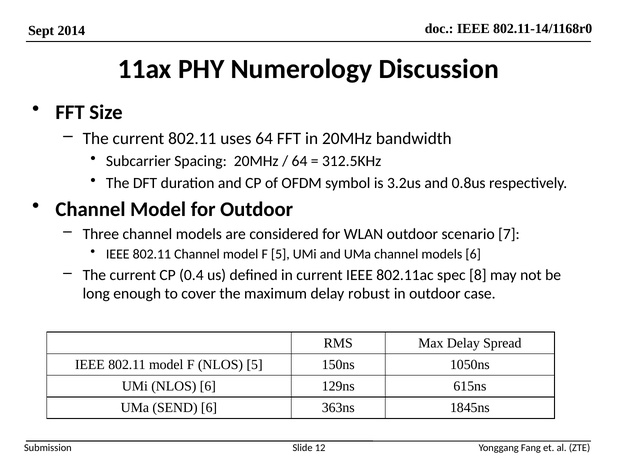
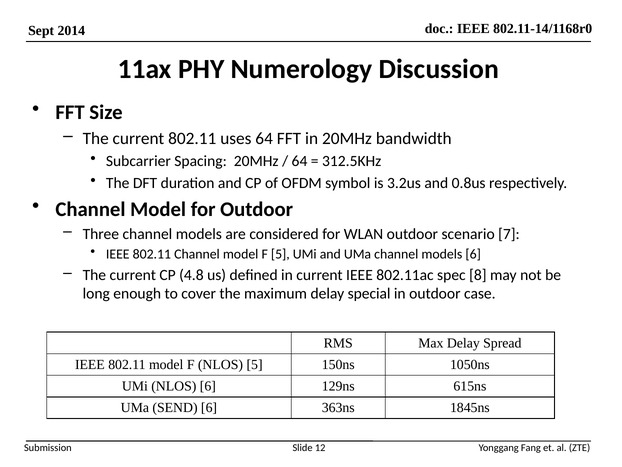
0.4: 0.4 -> 4.8 (191, 275)
robust: robust -> special (369, 293)
